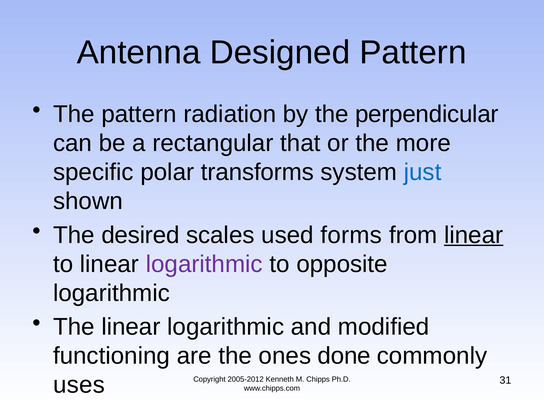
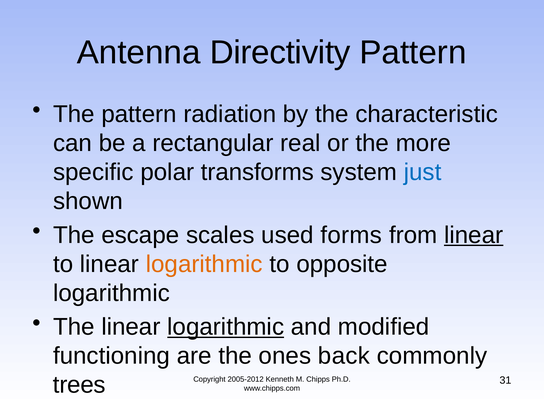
Designed: Designed -> Directivity (280, 53)
perpendicular: perpendicular -> characteristic (427, 114)
that: that -> real (300, 143)
desired: desired -> escape (140, 235)
logarithmic colour: purple -> orange (204, 264)
logarithmic underline: none -> present (226, 327)
done: done -> back (344, 356)
uses: uses -> trees (79, 385)
